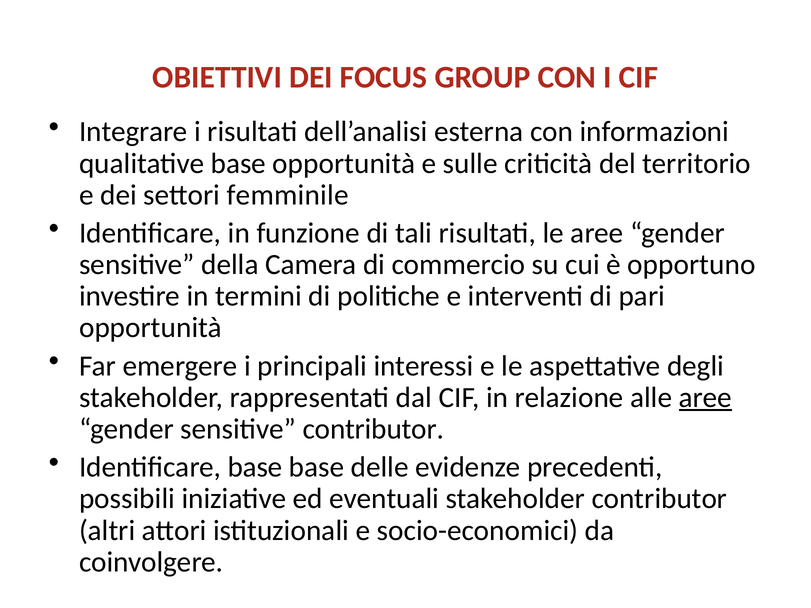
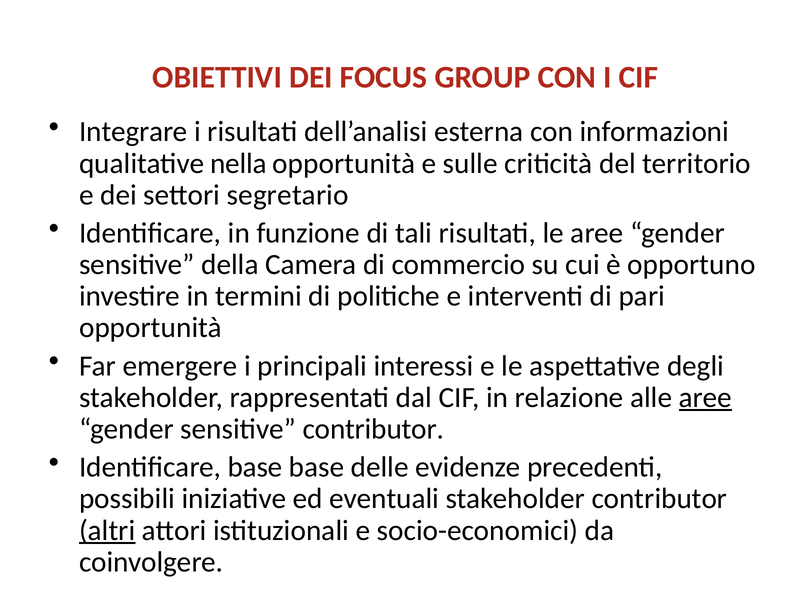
qualitative base: base -> nella (238, 163)
femminile: femminile -> segretario (288, 195)
altri underline: none -> present (107, 531)
